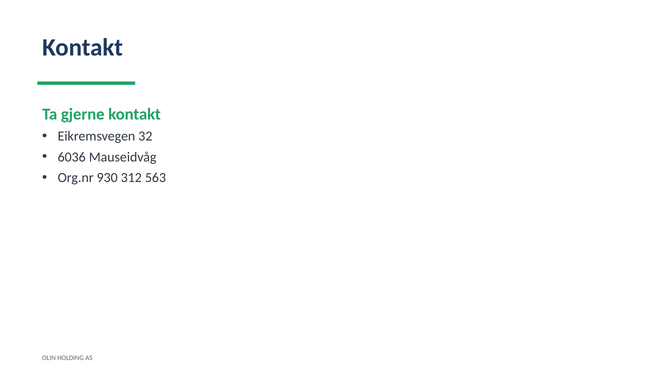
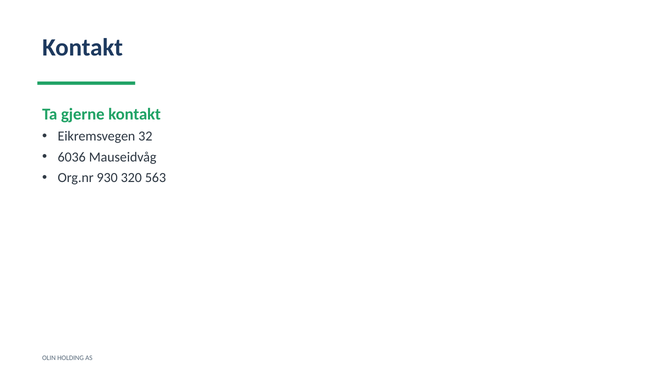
312: 312 -> 320 (131, 178)
